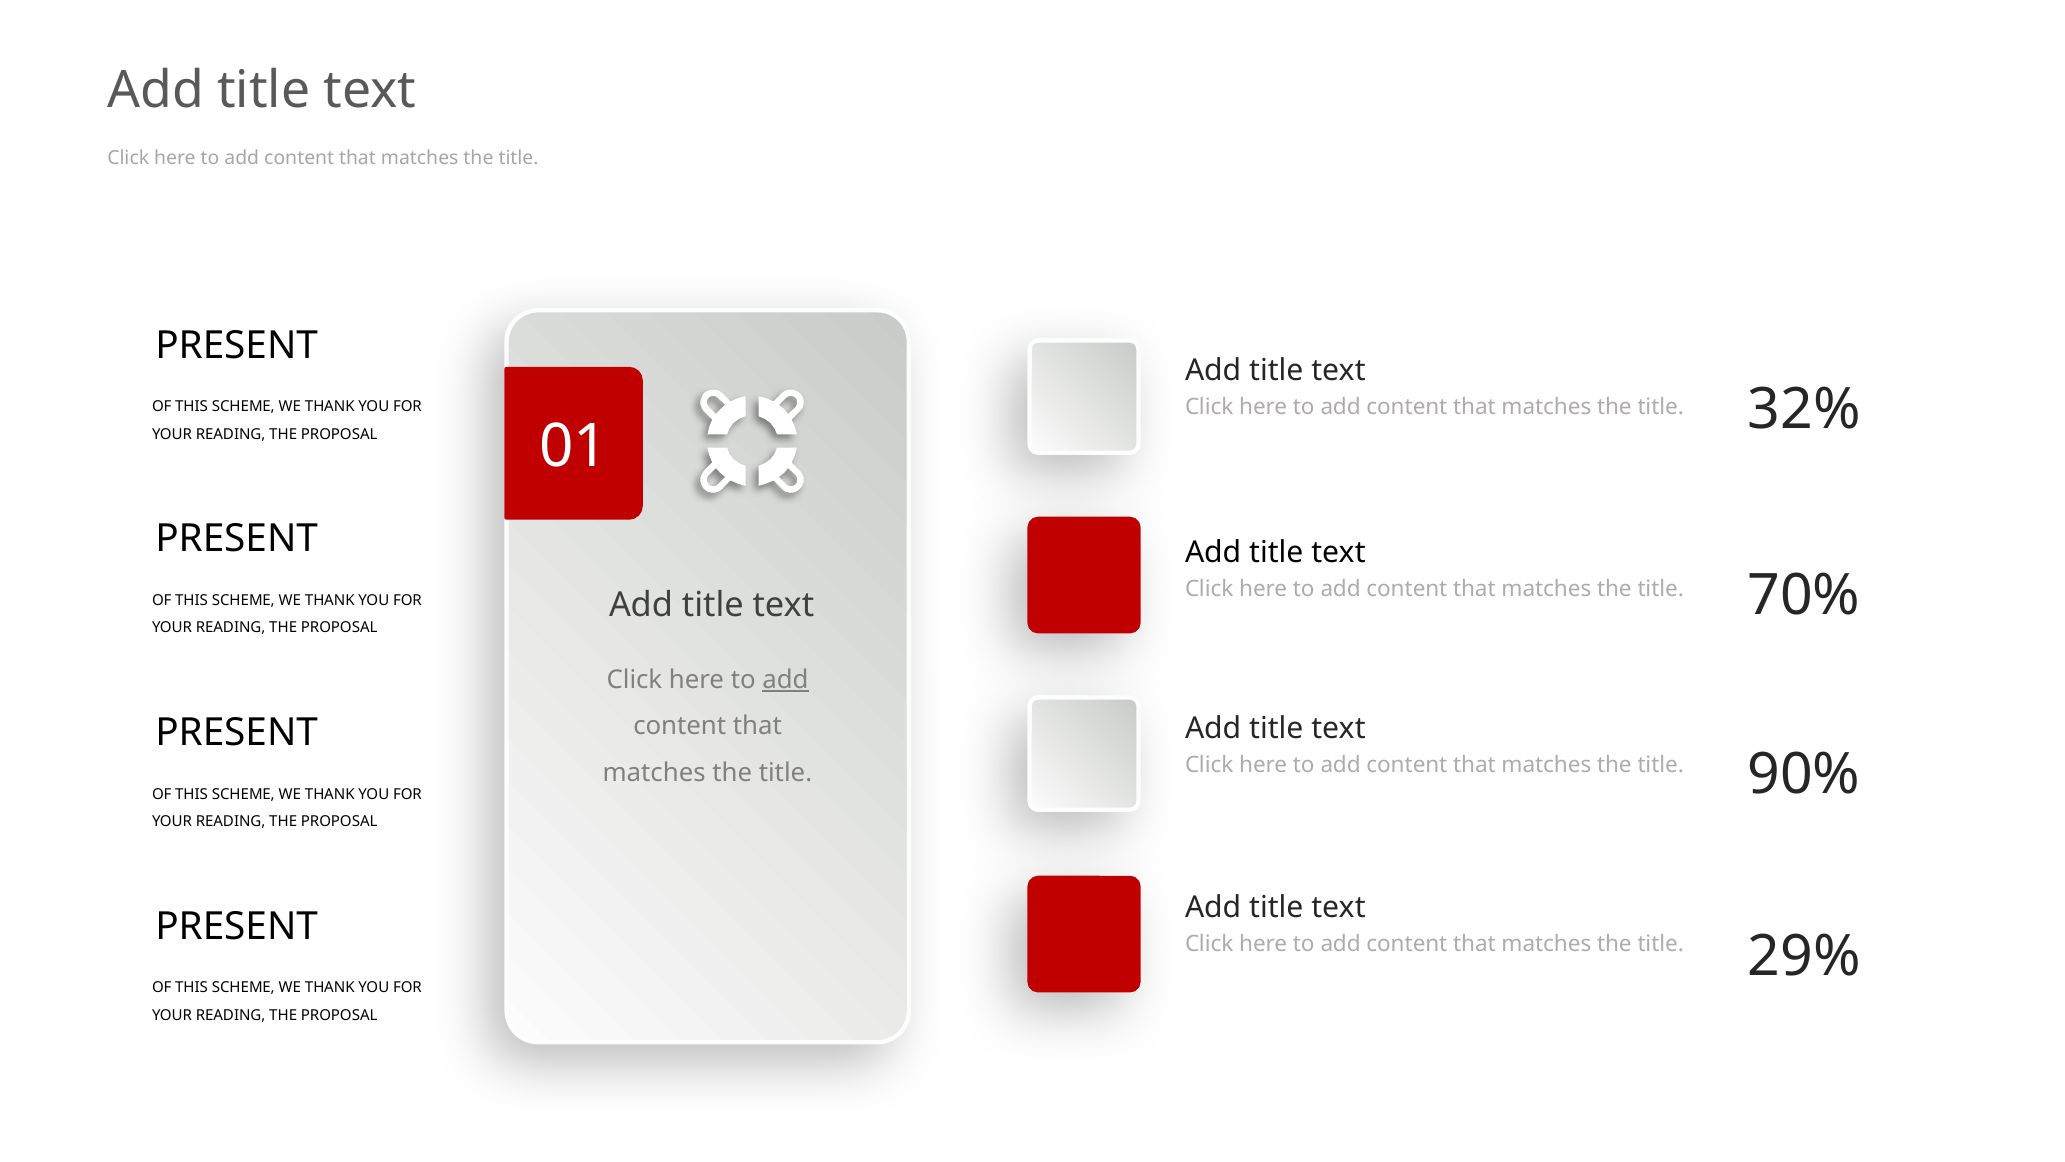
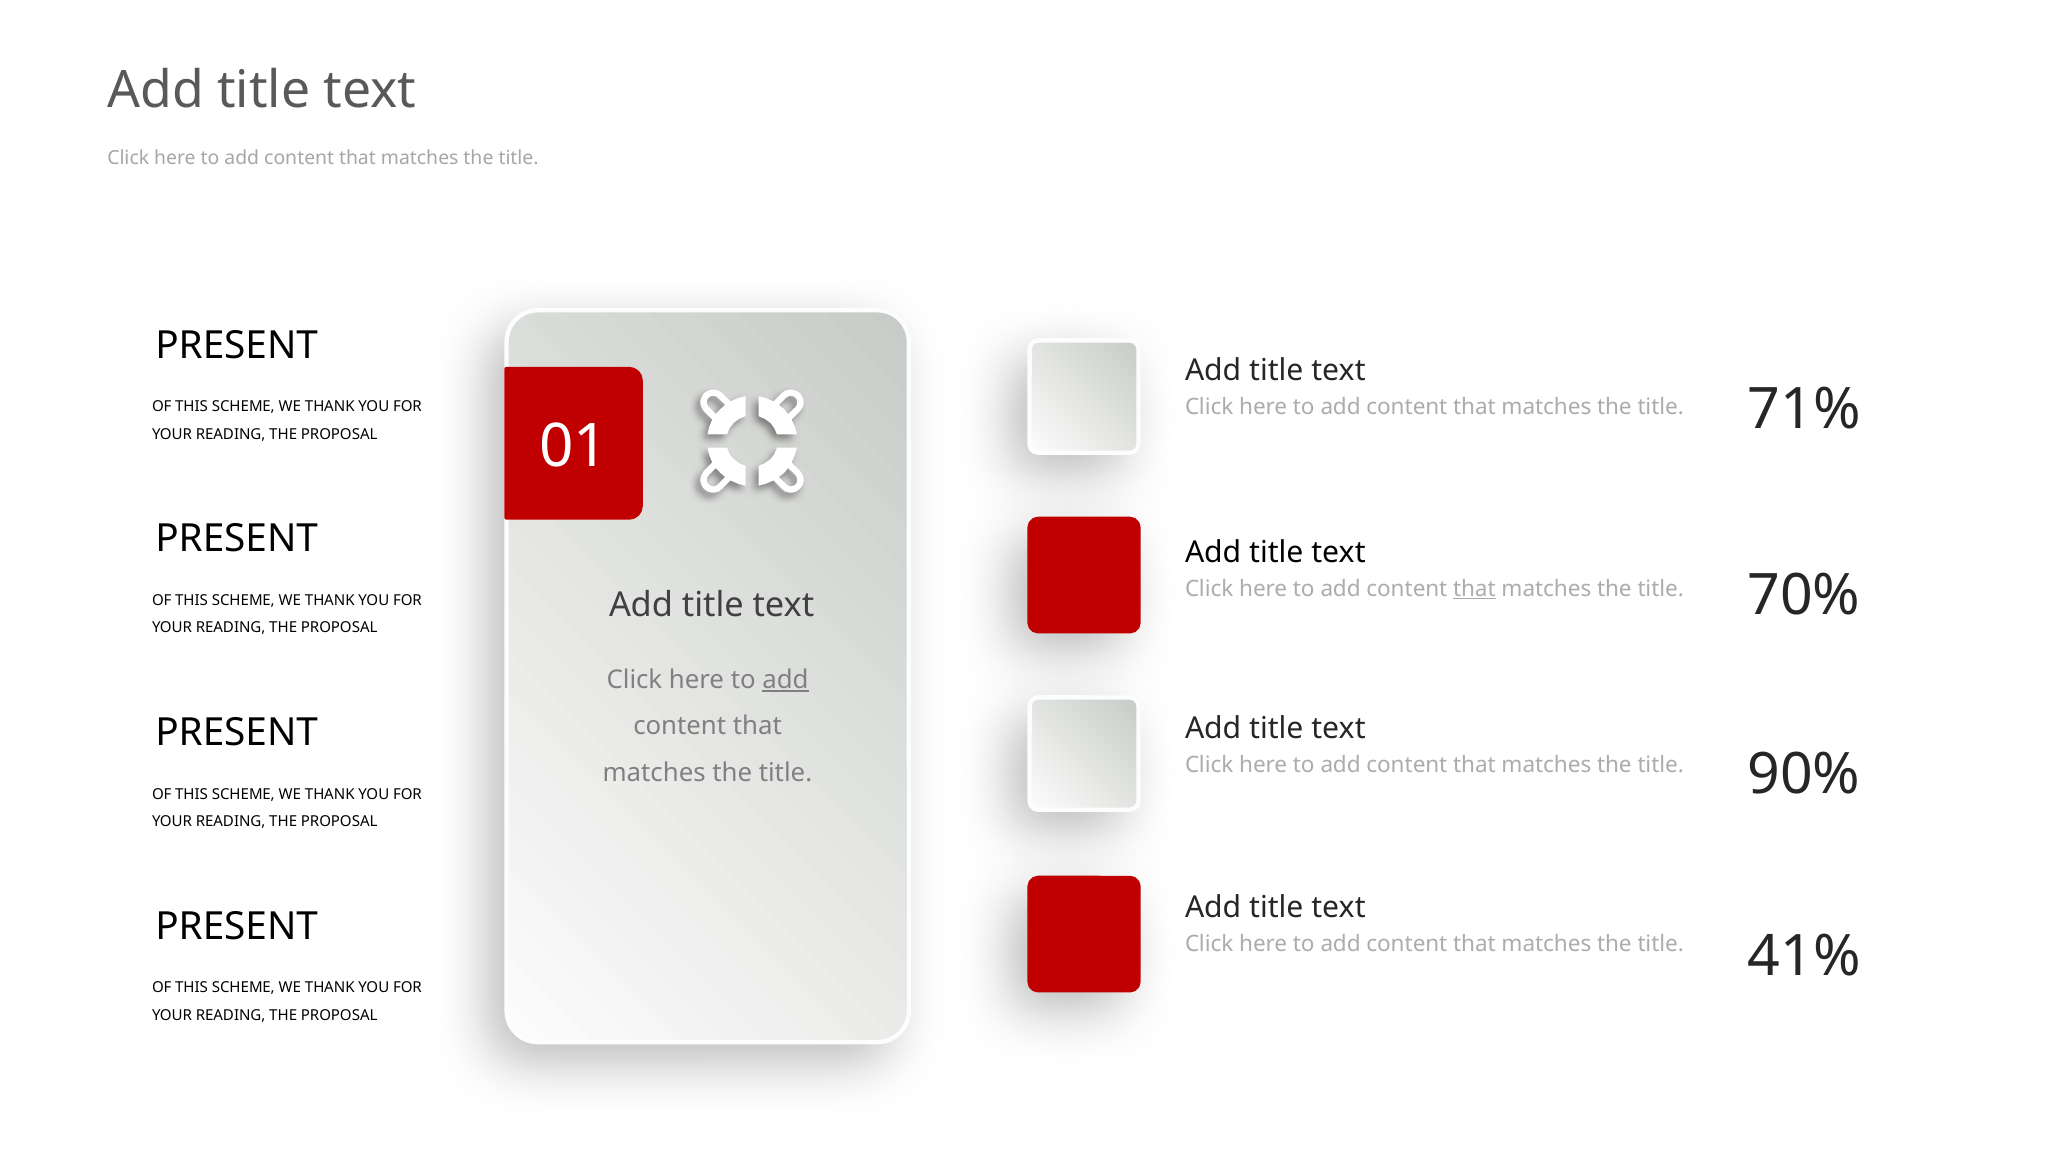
32%: 32% -> 71% (1804, 410)
that underline: none -> present (1474, 589)
29%: 29% -> 41% (1804, 957)
